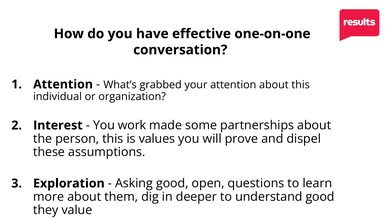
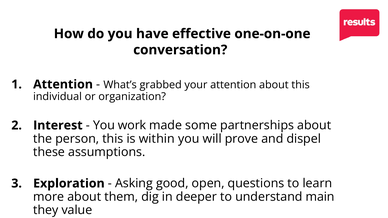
values: values -> within (157, 139)
understand good: good -> main (320, 197)
